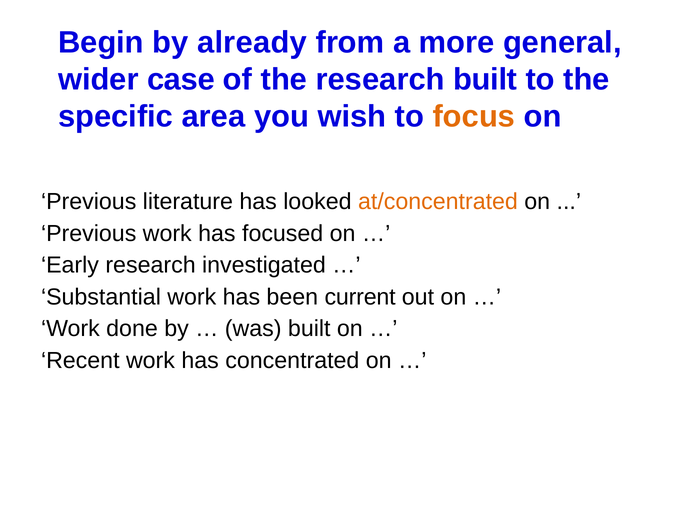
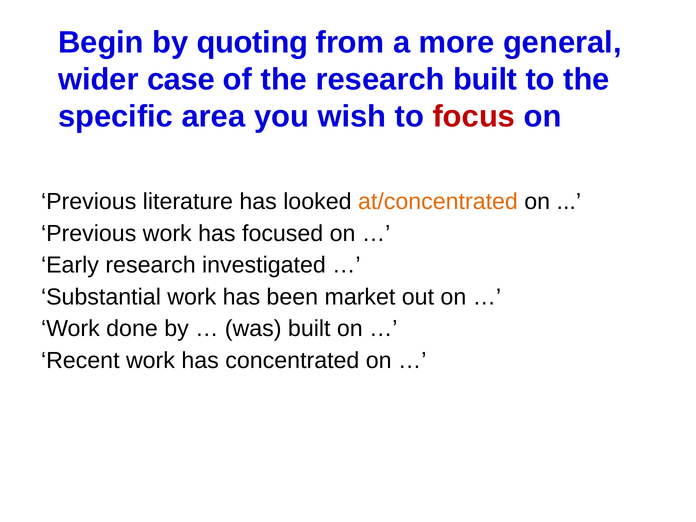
already: already -> quoting (252, 42)
focus colour: orange -> red (474, 117)
current: current -> market (360, 297)
